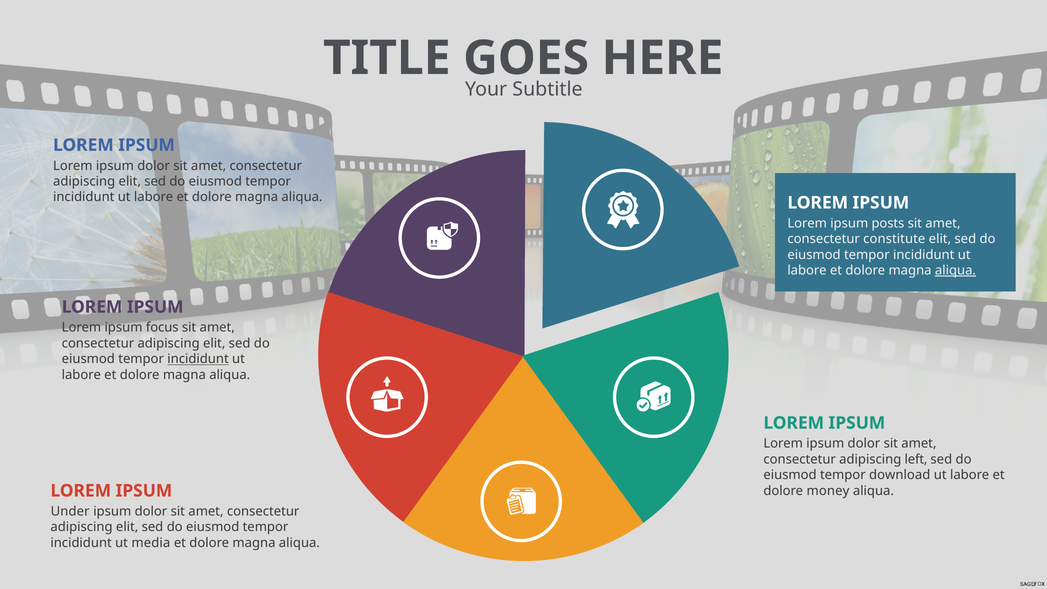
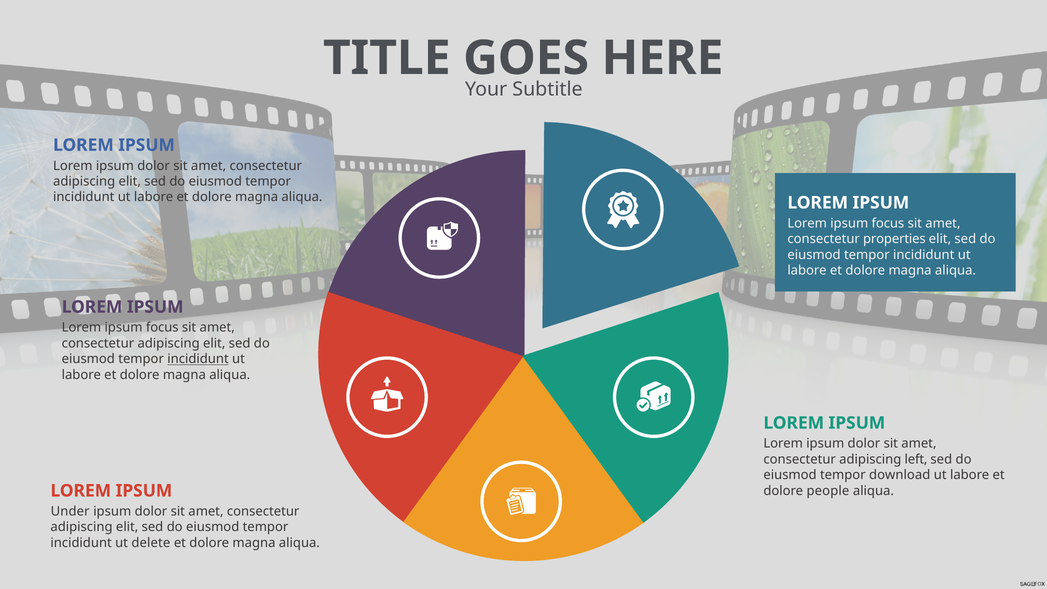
posts: posts -> focus (888, 223)
constitute: constitute -> properties (894, 239)
aliqua underline: present -> none (955, 270)
money: money -> people (828, 491)
media: media -> delete (151, 543)
